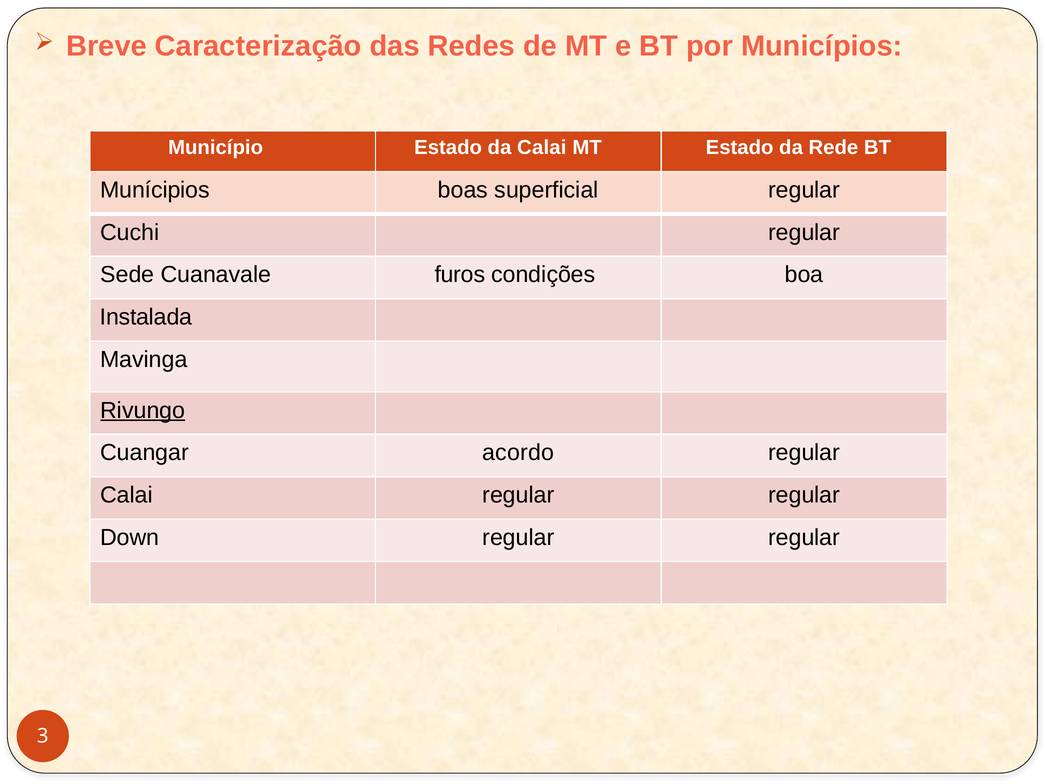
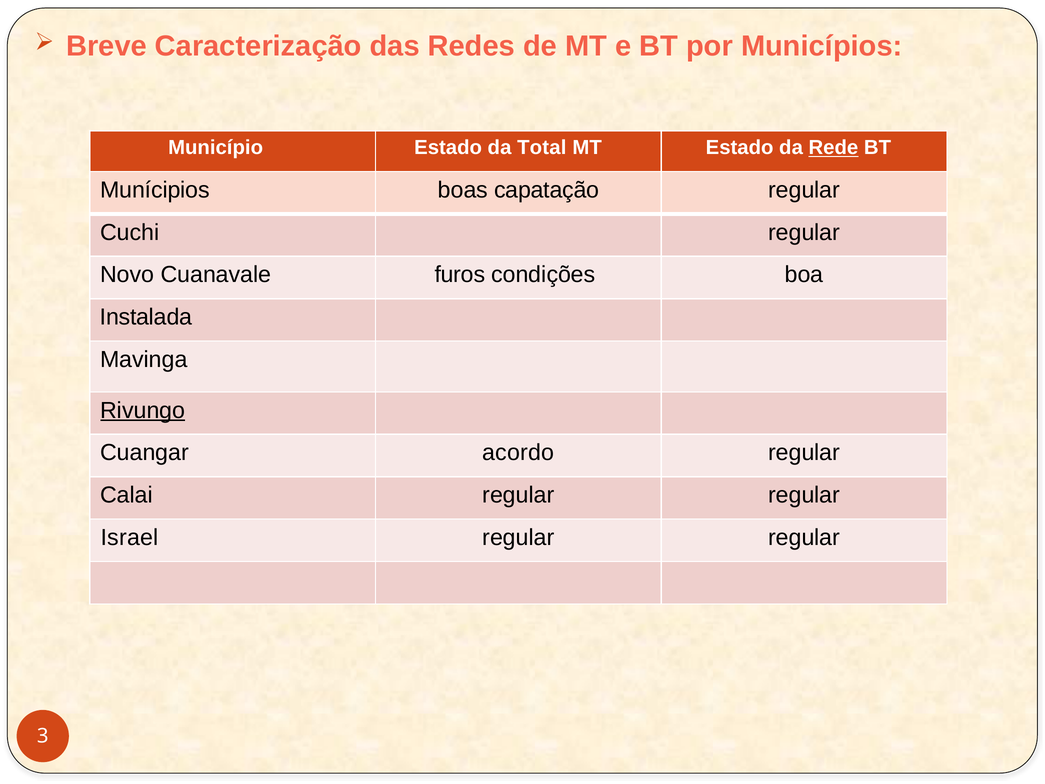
da Calai: Calai -> Total (542, 148)
Rede underline: none -> present (833, 148)
superficial: superficial -> capatação (547, 190)
Sede: Sede -> Novo (127, 275)
Down: Down -> Israel (130, 537)
